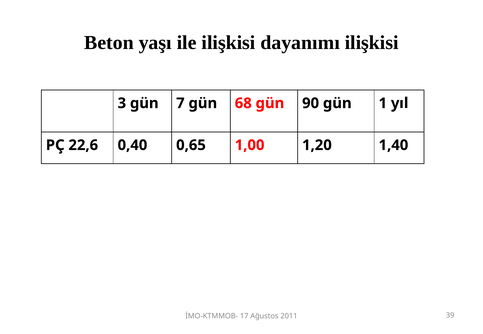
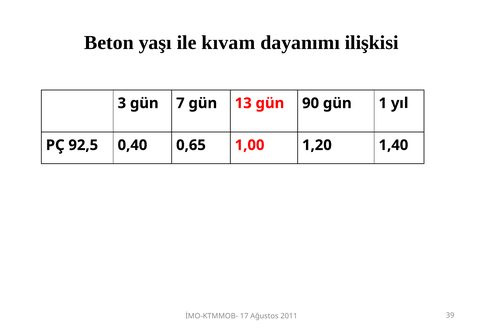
ile ilişkisi: ilişkisi -> kıvam (228, 43)
68: 68 -> 13 (243, 103)
22,6: 22,6 -> 92,5 (83, 145)
